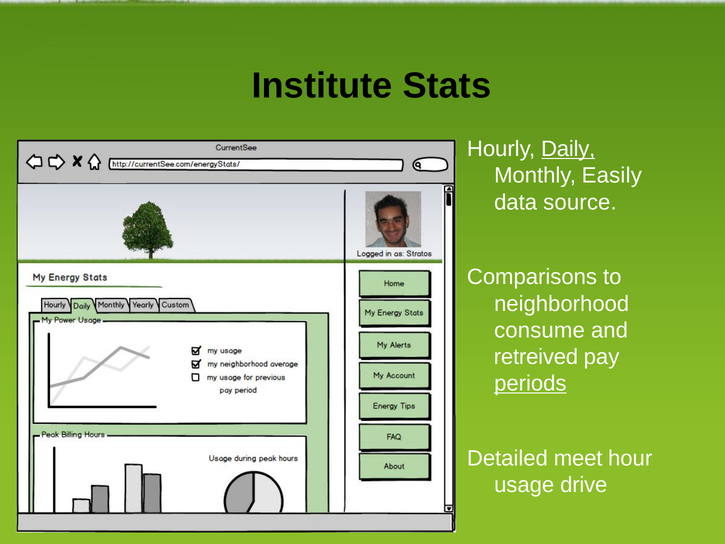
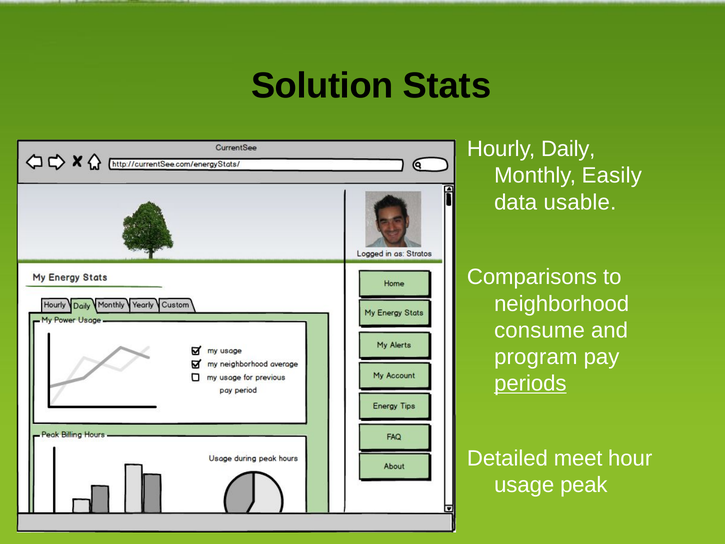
Institute: Institute -> Solution (322, 86)
Daily underline: present -> none (568, 149)
source: source -> usable (580, 202)
retreived: retreived -> program (536, 357)
drive: drive -> peak (584, 485)
